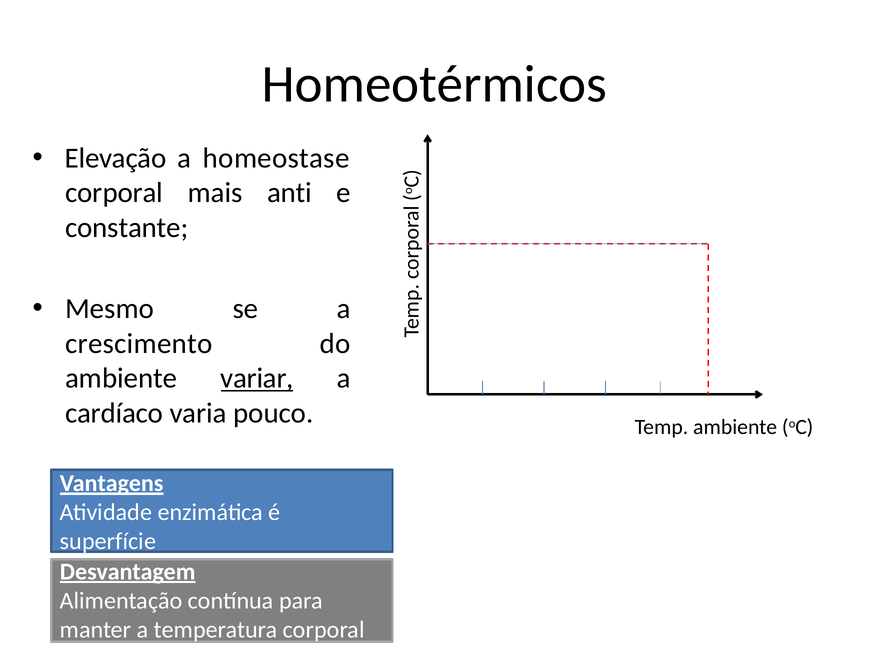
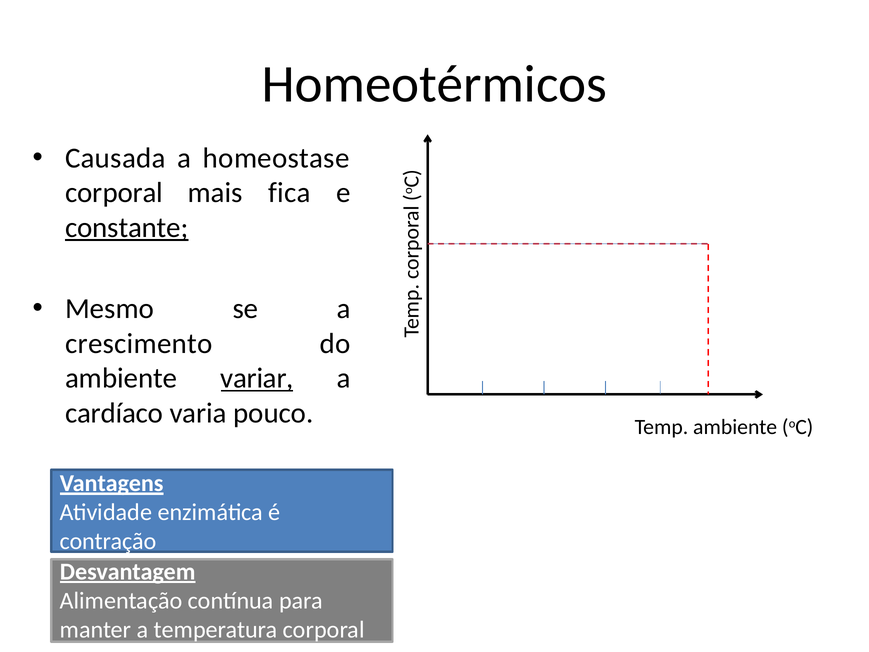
Elevação: Elevação -> Causada (115, 158)
anti: anti -> fica (289, 193)
constante underline: none -> present (127, 228)
superfície: superfície -> contração (108, 541)
